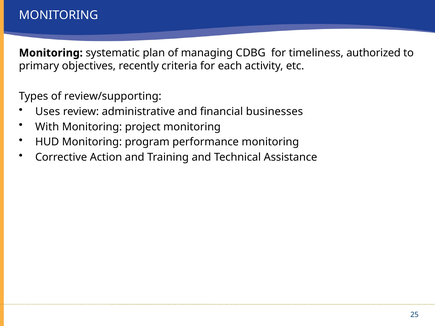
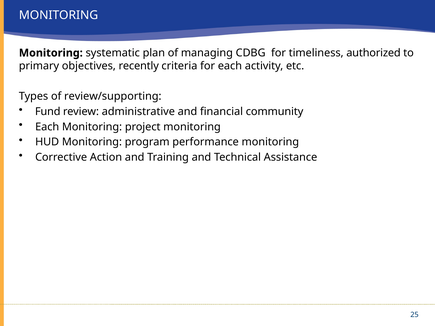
Uses: Uses -> Fund (48, 112)
businesses: businesses -> community (275, 112)
With: With -> Each (47, 127)
